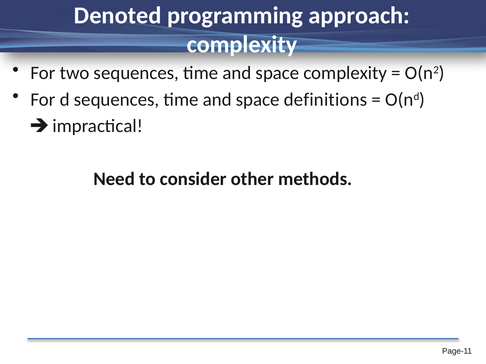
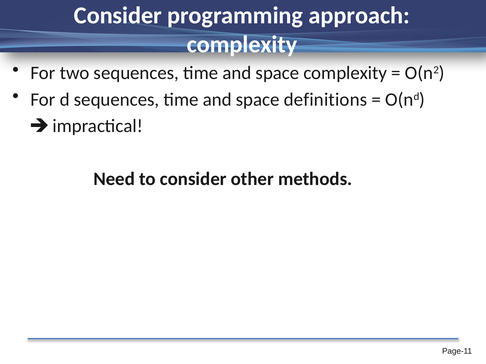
Denoted: Denoted -> Consider (118, 15)
